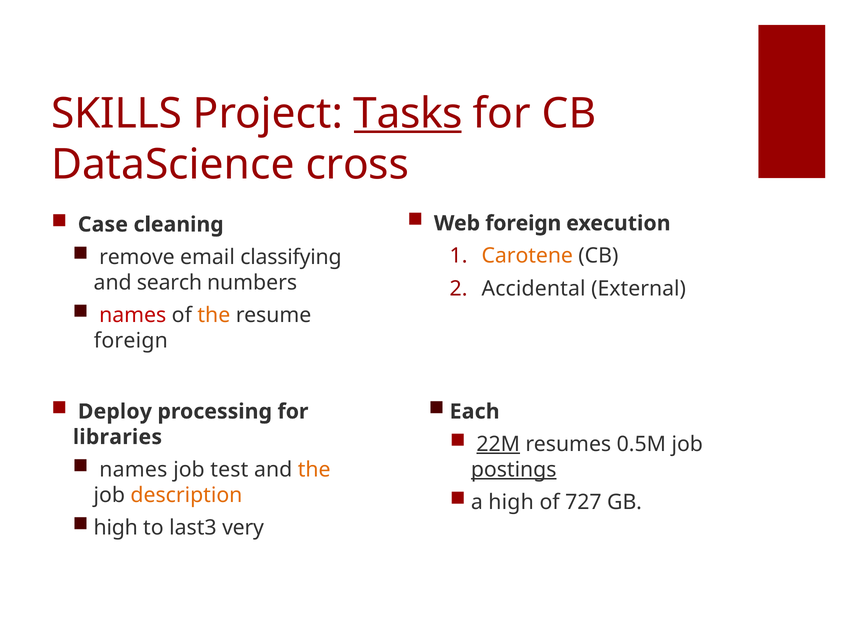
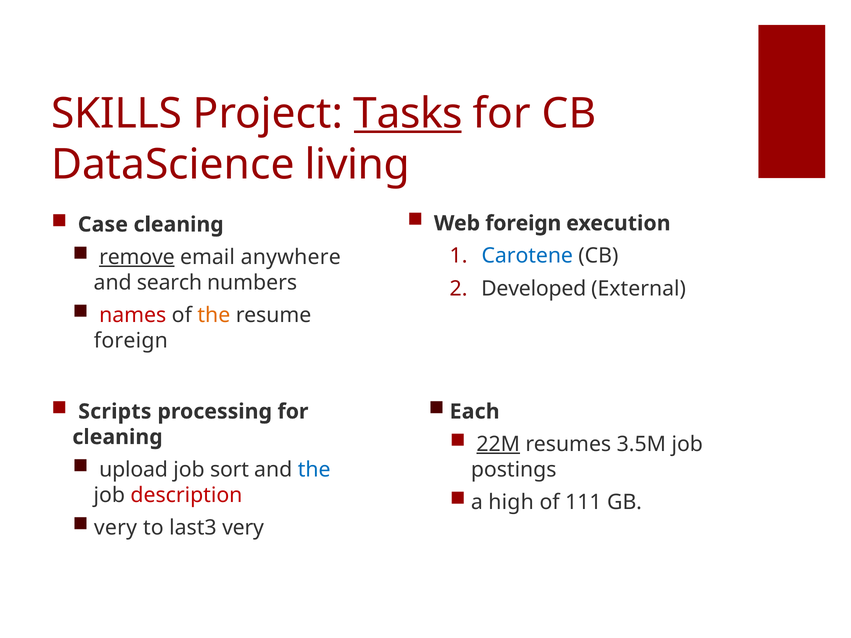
cross: cross -> living (357, 165)
remove underline: none -> present (137, 257)
classifying: classifying -> anywhere (291, 257)
Carotene colour: orange -> blue (527, 256)
Accidental: Accidental -> Developed (534, 289)
Deploy: Deploy -> Scripts (115, 412)
0.5M: 0.5M -> 3.5M (641, 444)
libraries: libraries -> cleaning (118, 437)
names: names -> upload (134, 470)
test: test -> sort (230, 470)
the colour: orange -> blue (314, 470)
postings underline: present -> none (514, 470)
description colour: orange -> red (186, 495)
727: 727 -> 111 (583, 503)
high: high -> very (115, 528)
